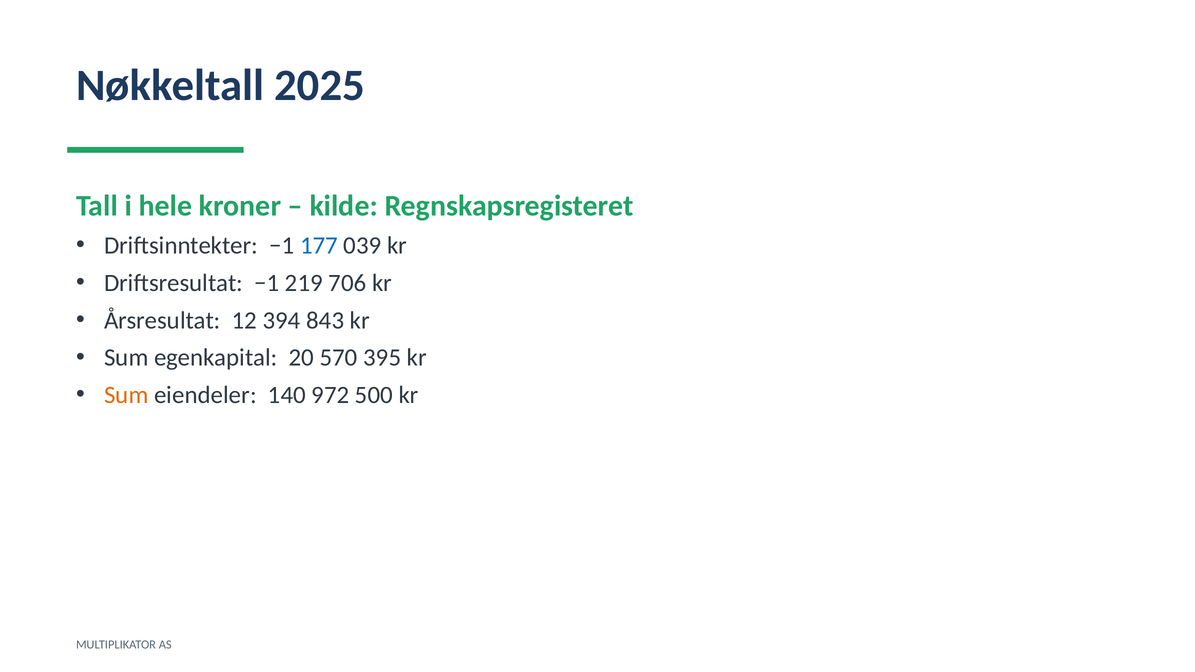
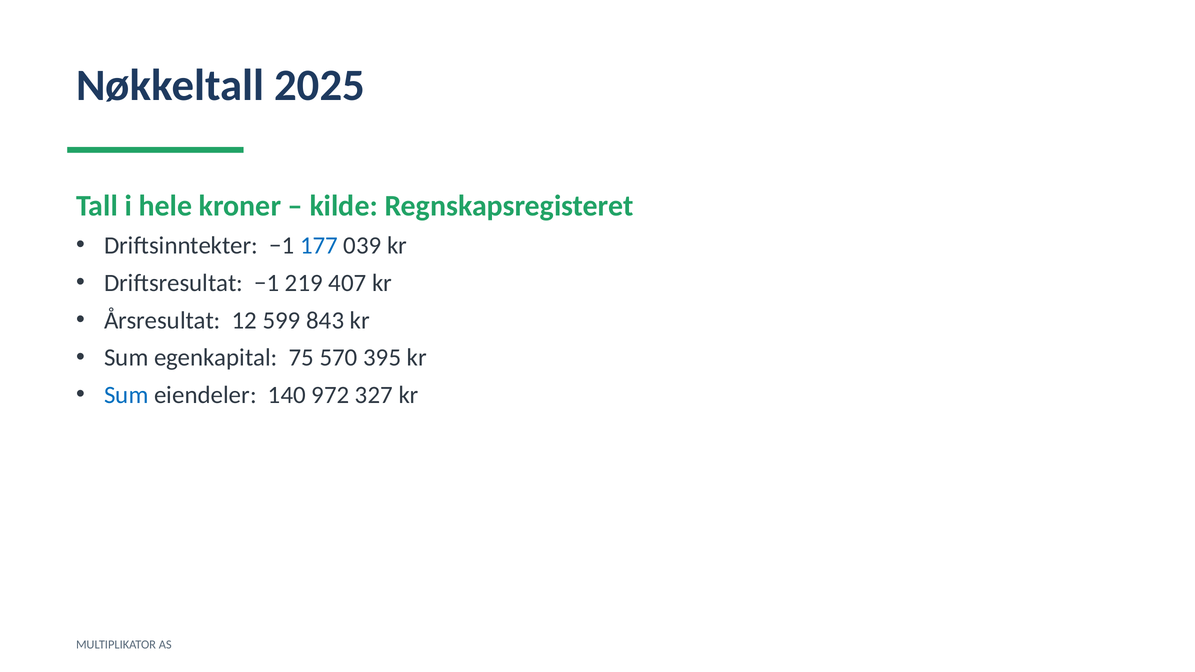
706: 706 -> 407 (347, 283)
394: 394 -> 599 (282, 320)
20: 20 -> 75 (301, 358)
Sum colour: orange -> blue (126, 395)
500: 500 -> 327 (374, 395)
